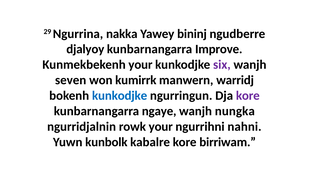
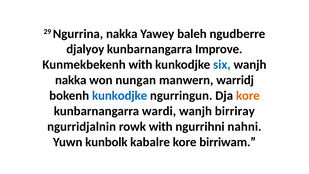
bininj: bininj -> baleh (192, 34)
Kunmekbekenh your: your -> with (140, 65)
six colour: purple -> blue (222, 65)
seven: seven -> nakka (71, 80)
kumirrk: kumirrk -> nungan (136, 80)
kore colour: purple -> orange (248, 96)
ngaye: ngaye -> wardi (159, 111)
nungka: nungka -> birriray (235, 111)
rowk your: your -> with (161, 126)
